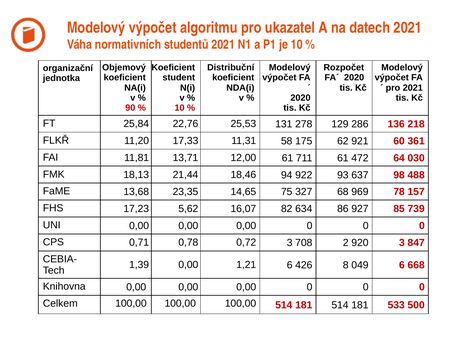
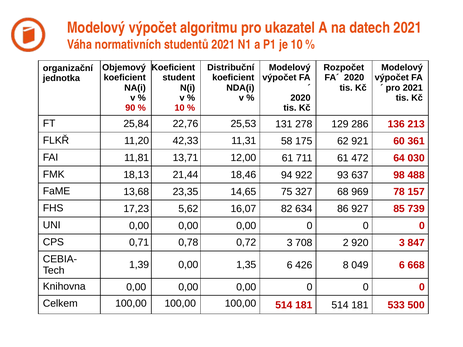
218: 218 -> 213 (416, 124)
17,33: 17,33 -> 42,33 (186, 141)
1,21: 1,21 -> 1,35 (246, 265)
